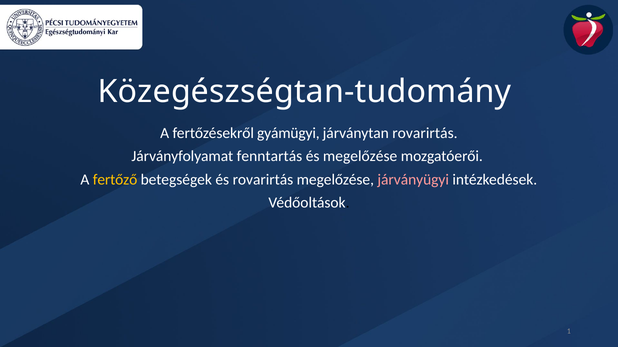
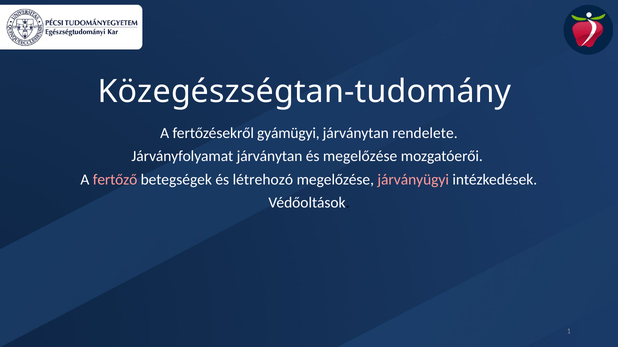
járványtan rovarirtás: rovarirtás -> rendelete (425, 134)
Járványfolyamat fenntartás: fenntartás -> járványtan (270, 157)
fertőző colour: yellow -> pink (115, 180)
és rovarirtás: rovarirtás -> létrehozó (263, 180)
